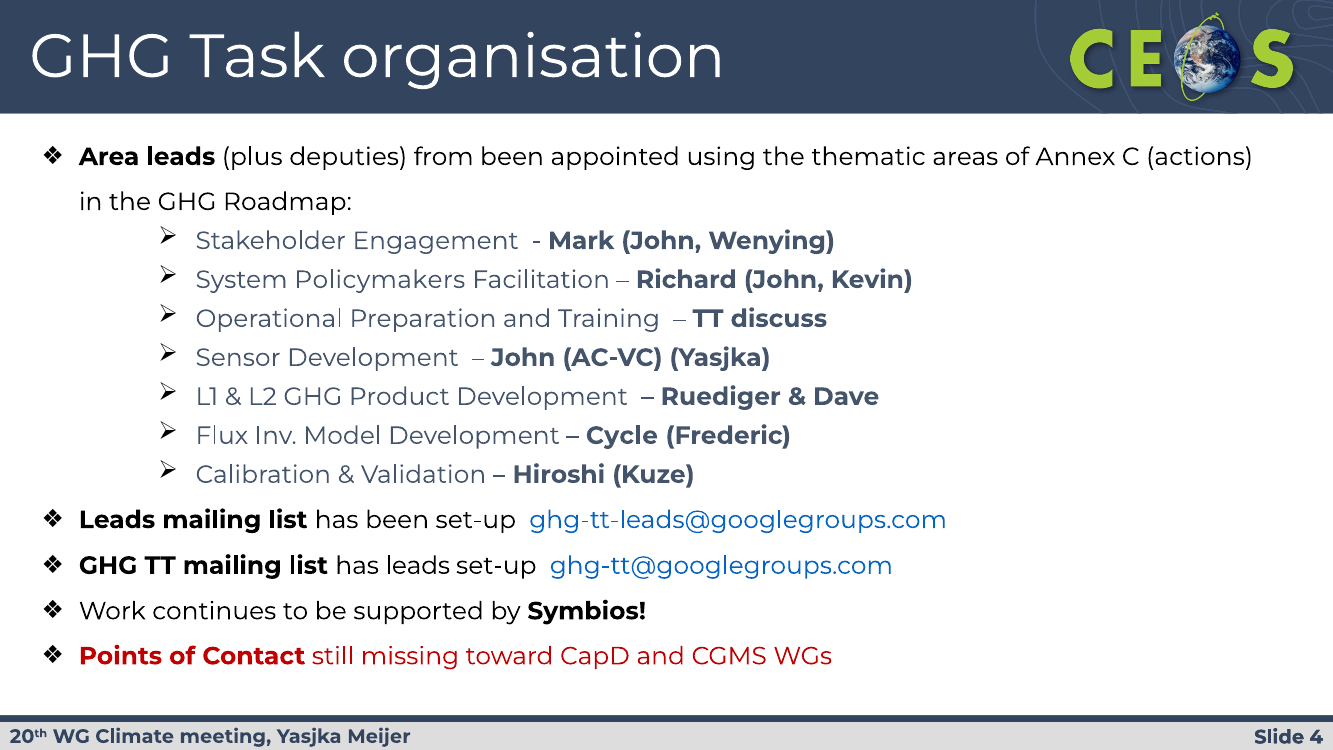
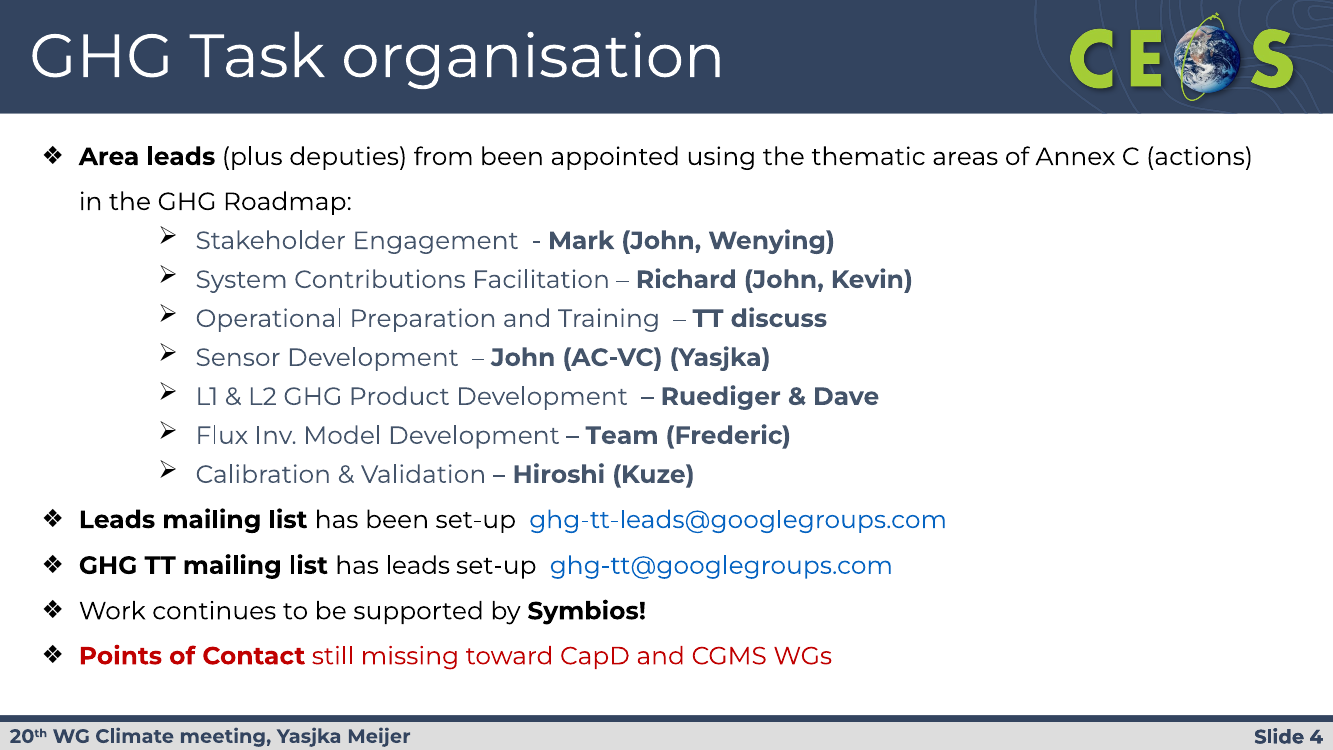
Policymakers: Policymakers -> Contributions (380, 280)
Cycle: Cycle -> Team (622, 436)
